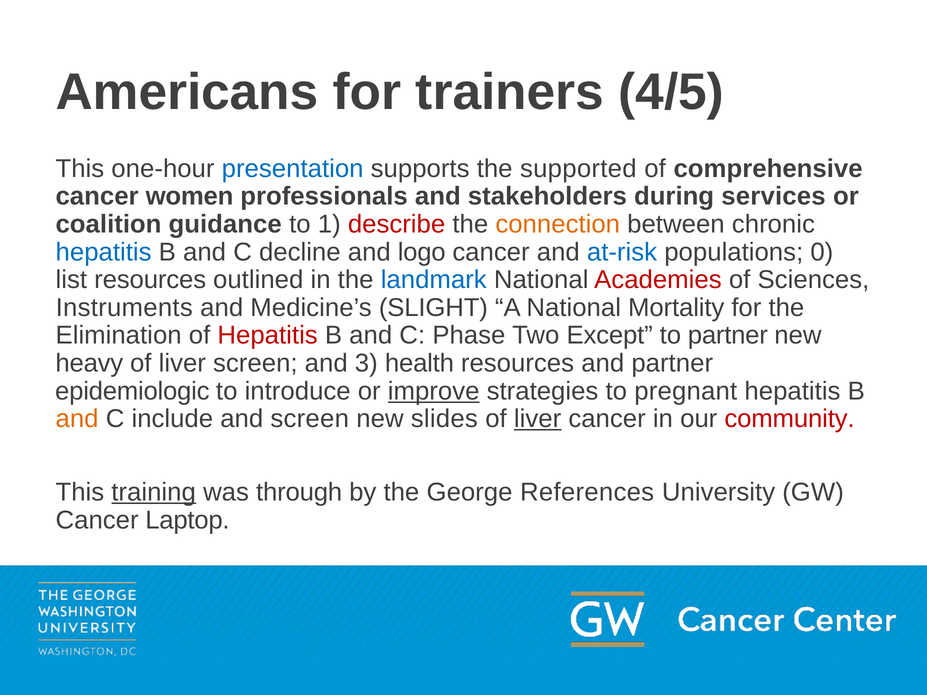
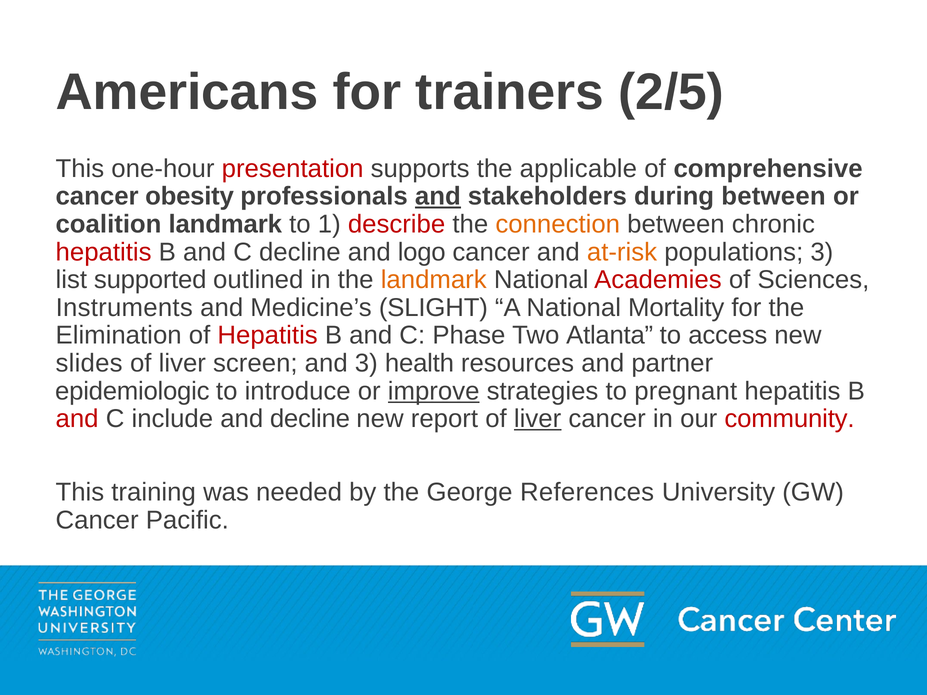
4/5: 4/5 -> 2/5 (671, 92)
presentation colour: blue -> red (293, 169)
supported: supported -> applicable (578, 169)
women: women -> obesity (190, 196)
and underline: none -> present (438, 196)
during services: services -> between (774, 196)
coalition guidance: guidance -> landmark (225, 224)
hepatitis colour: blue -> red (104, 252)
at-risk colour: blue -> orange (622, 252)
populations 0: 0 -> 3 (822, 252)
list resources: resources -> supported (150, 280)
landmark colour: blue -> orange (434, 280)
Except: Except -> Atlanta (610, 336)
to partner: partner -> access (728, 336)
heavy: heavy -> slides (89, 363)
and colour: orange -> red (77, 419)
and screen: screen -> decline (310, 419)
slides: slides -> report (444, 419)
training underline: present -> none (154, 493)
through: through -> needed (299, 493)
Laptop: Laptop -> Pacific (187, 520)
